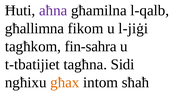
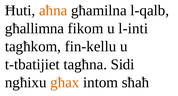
aħna colour: purple -> orange (53, 10)
l-jiġi: l-jiġi -> l-inti (133, 28)
fin-sahra: fin-sahra -> fin-kellu (91, 46)
